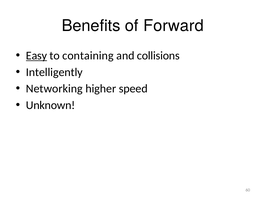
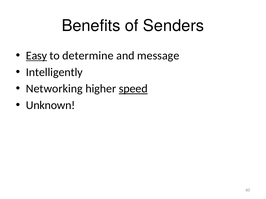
Forward: Forward -> Senders (174, 26)
containing: containing -> determine (88, 56)
collisions: collisions -> message (158, 56)
speed underline: none -> present (133, 89)
